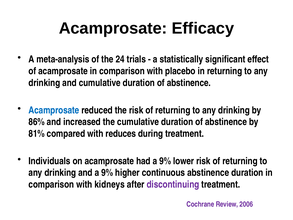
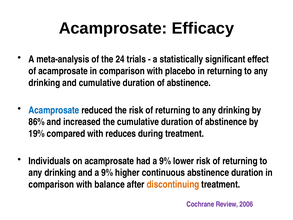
81%: 81% -> 19% (37, 134)
kidneys: kidneys -> balance (110, 184)
discontinuing colour: purple -> orange (173, 184)
